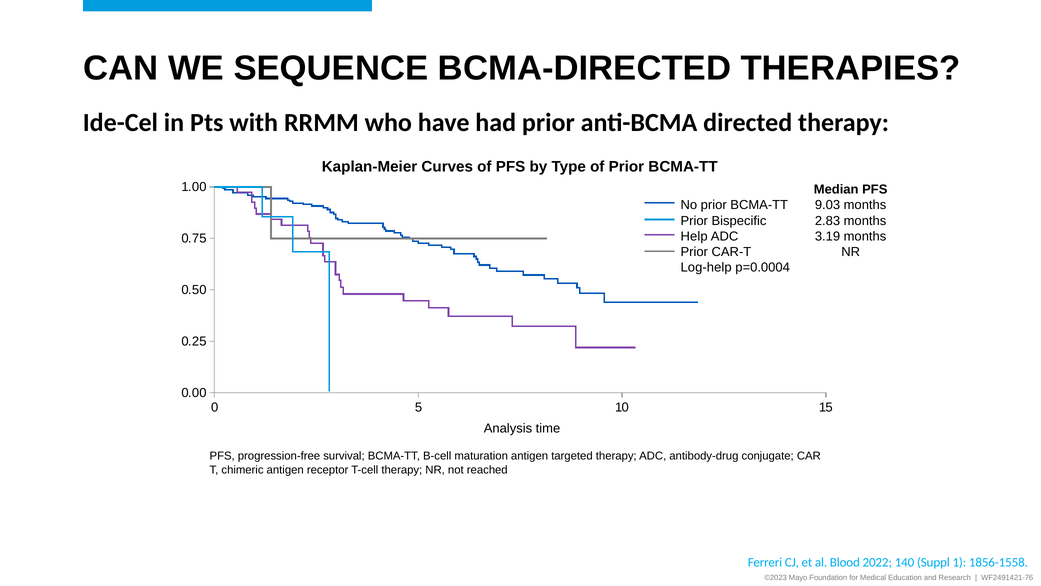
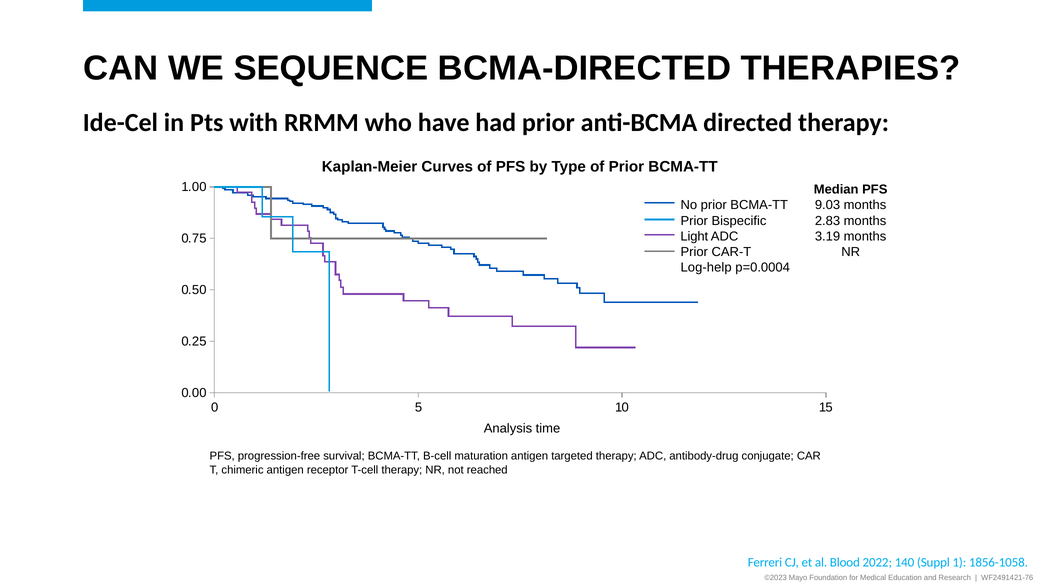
Help: Help -> Light (694, 236)
1856-1558: 1856-1558 -> 1856-1058 (998, 562)
